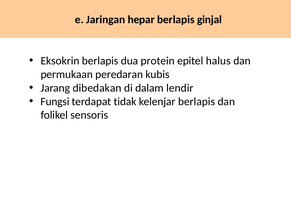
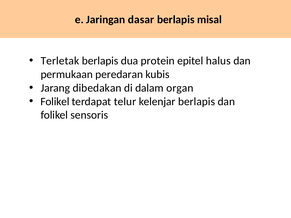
hepar: hepar -> dasar (141, 20)
ginjal: ginjal -> misal (209, 20)
Eksokrin: Eksokrin -> Terletak (60, 61)
lendir: lendir -> organ (180, 88)
Fungsi: Fungsi -> Folikel (55, 102)
tidak: tidak -> telur (125, 102)
